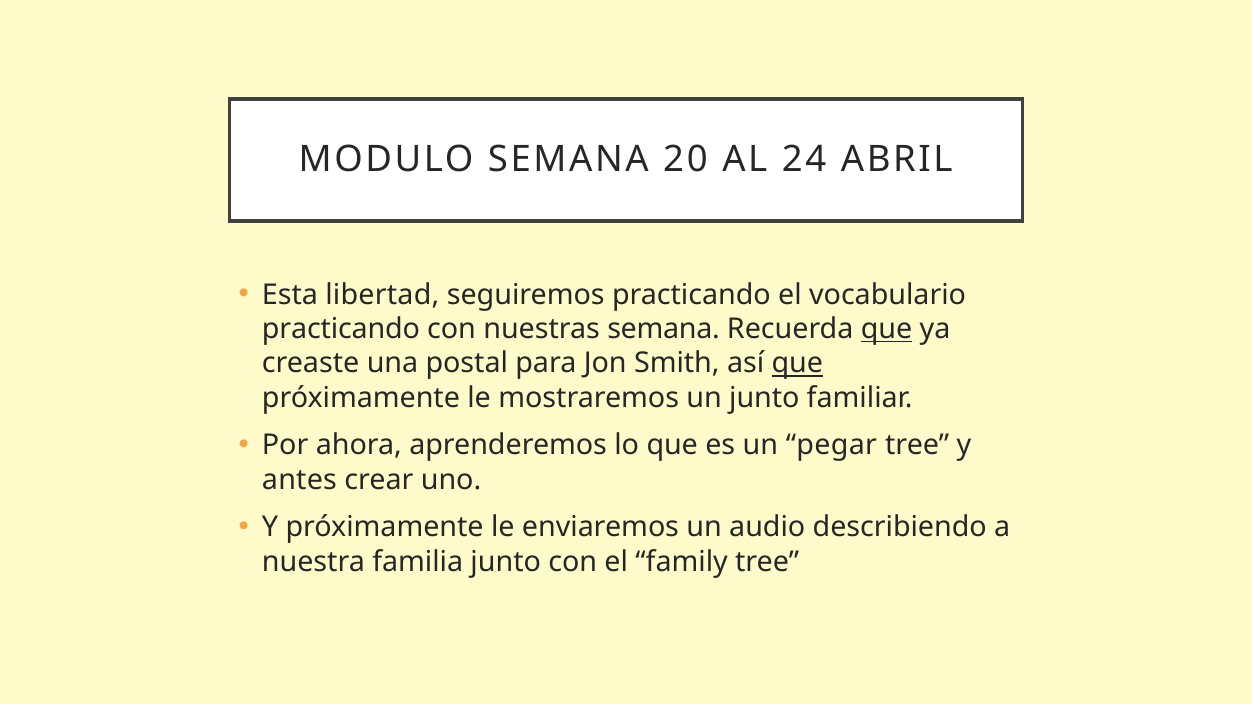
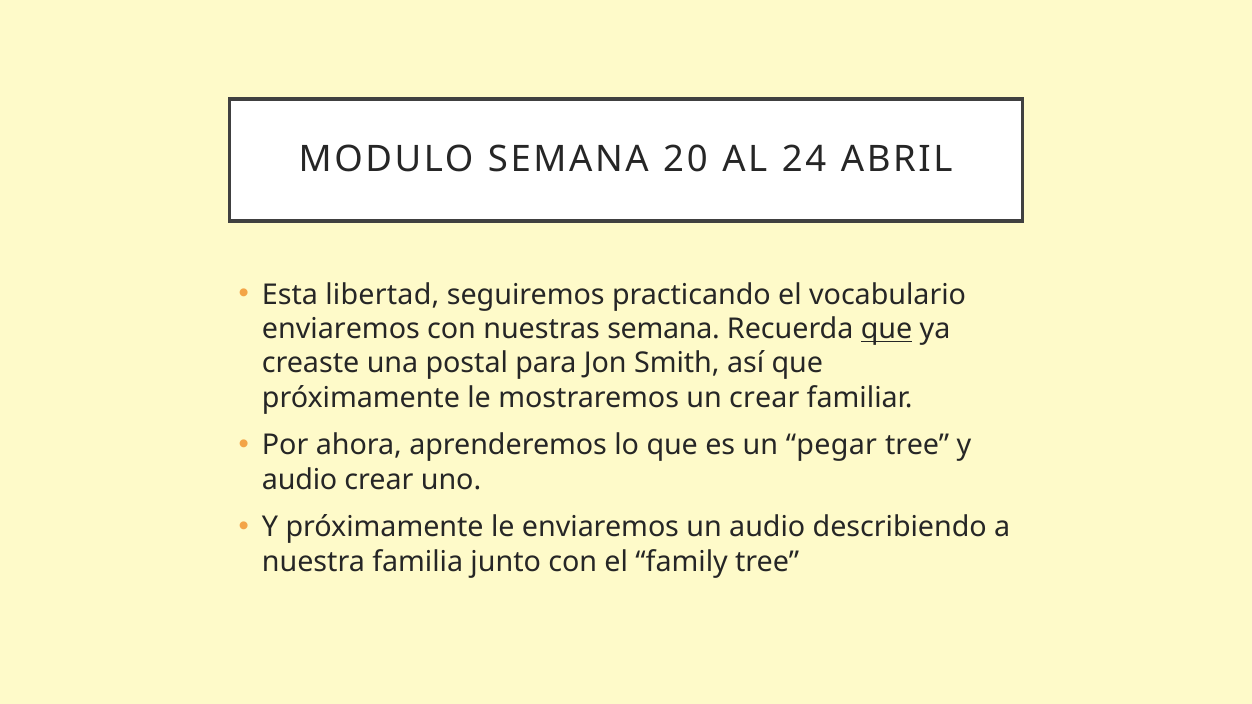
practicando: practicando -> enviaremos (341, 329)
que underline: present -> none (797, 364)
un junto: junto -> crear (764, 398)
antes: antes -> audio (300, 480)
